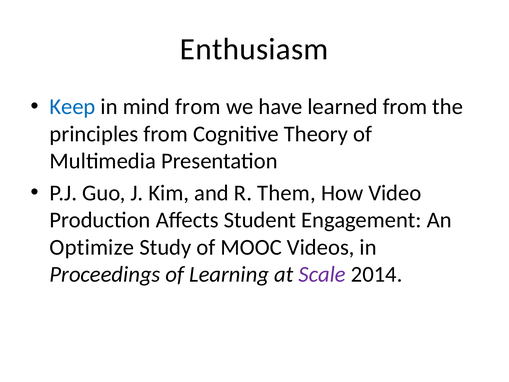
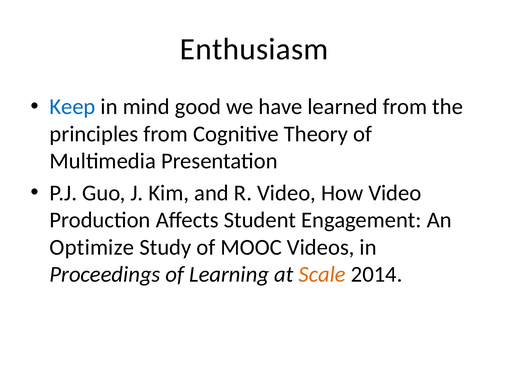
mind from: from -> good (198, 107)
R Them: Them -> Video (287, 193)
Scale colour: purple -> orange (322, 274)
